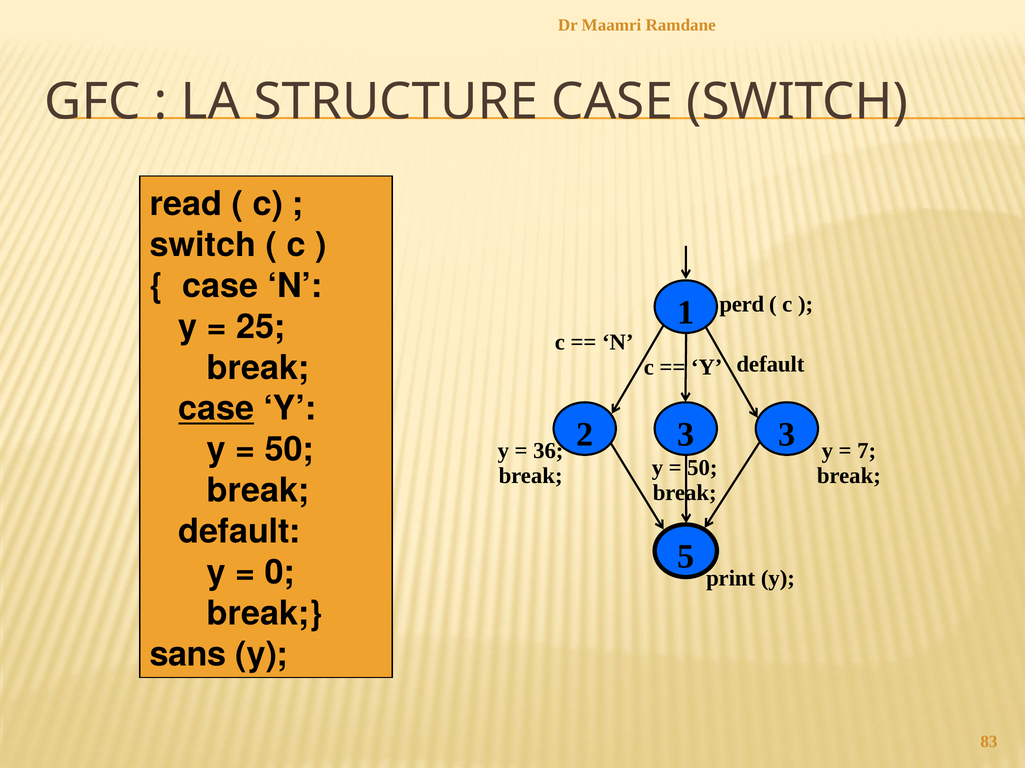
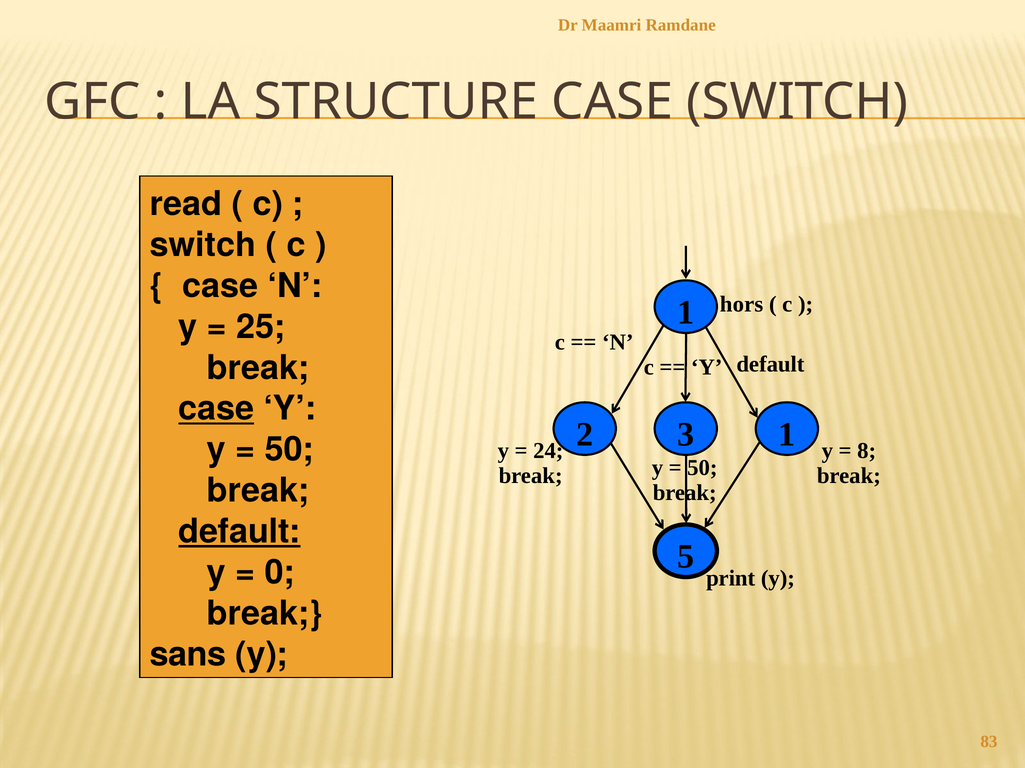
perd: perd -> hors (742, 305)
2 3: 3 -> 1 (787, 435)
36: 36 -> 24 (548, 451)
7: 7 -> 8 (867, 451)
default underline: none -> present (240, 532)
